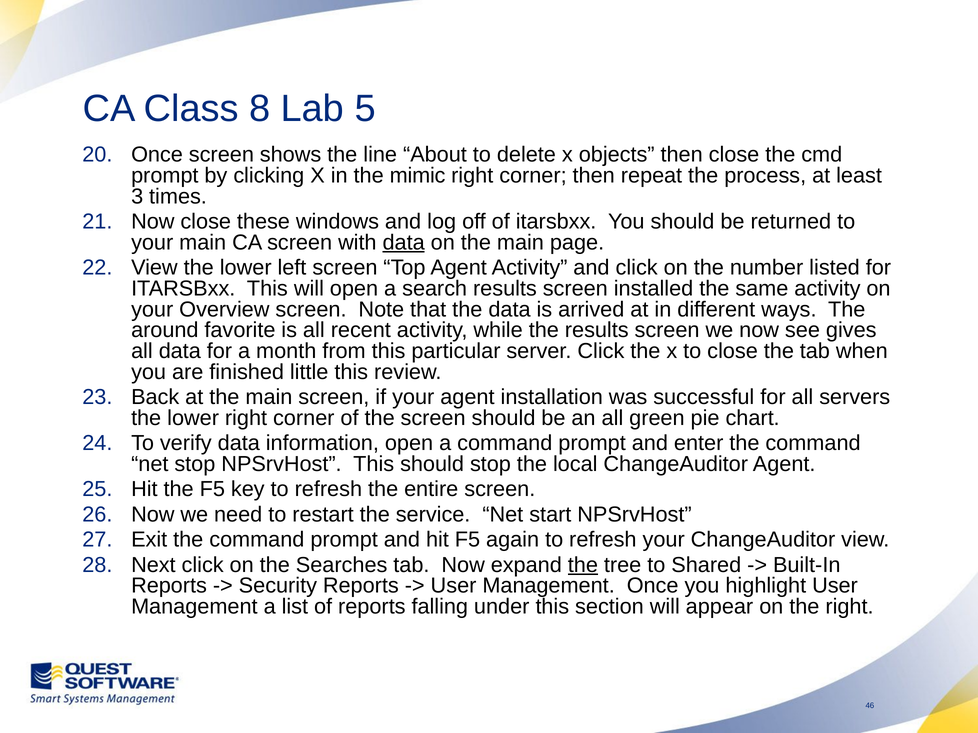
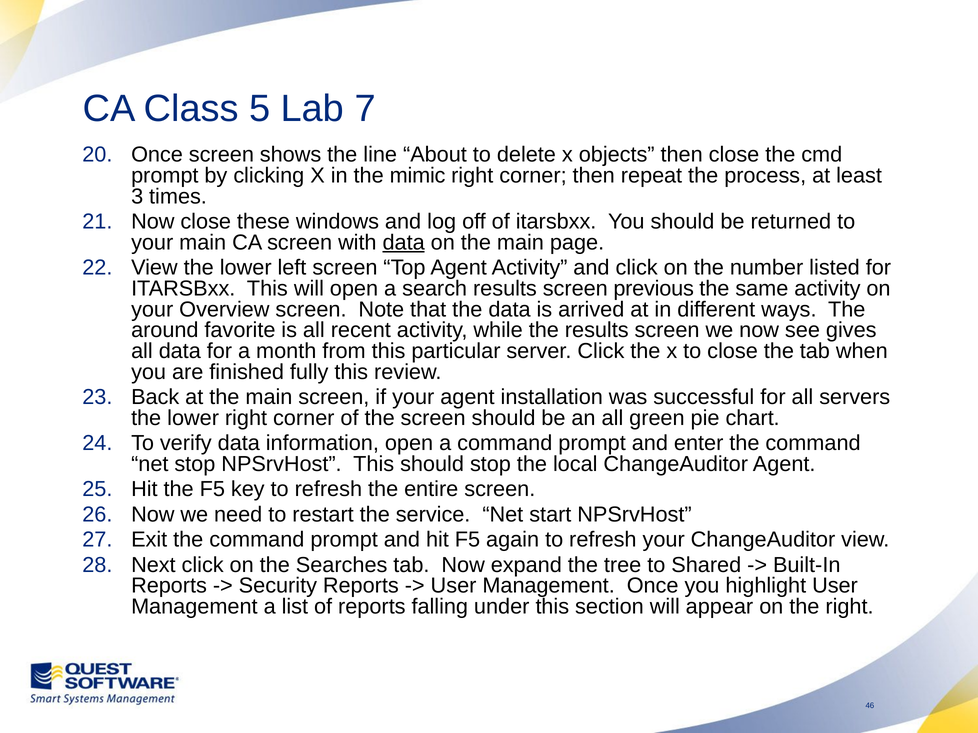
8: 8 -> 5 (260, 109)
5: 5 -> 7 (365, 109)
installed: installed -> previous (654, 289)
little: little -> fully (309, 372)
the underline: present -> none (583, 565)
